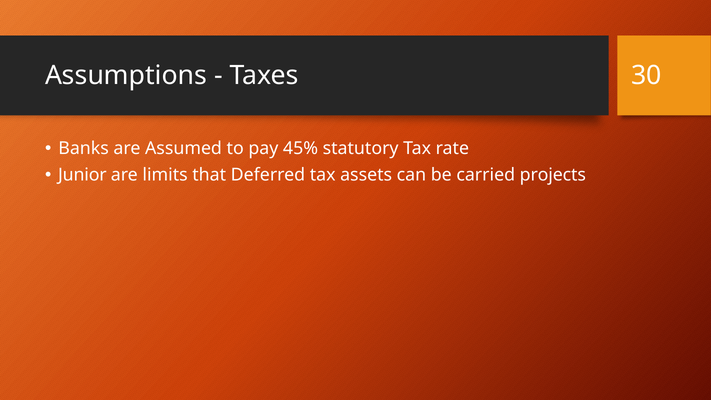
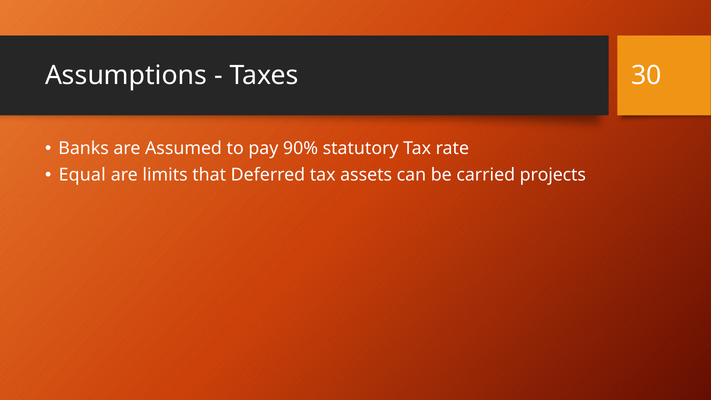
45%: 45% -> 90% (301, 148)
Junior: Junior -> Equal (82, 175)
